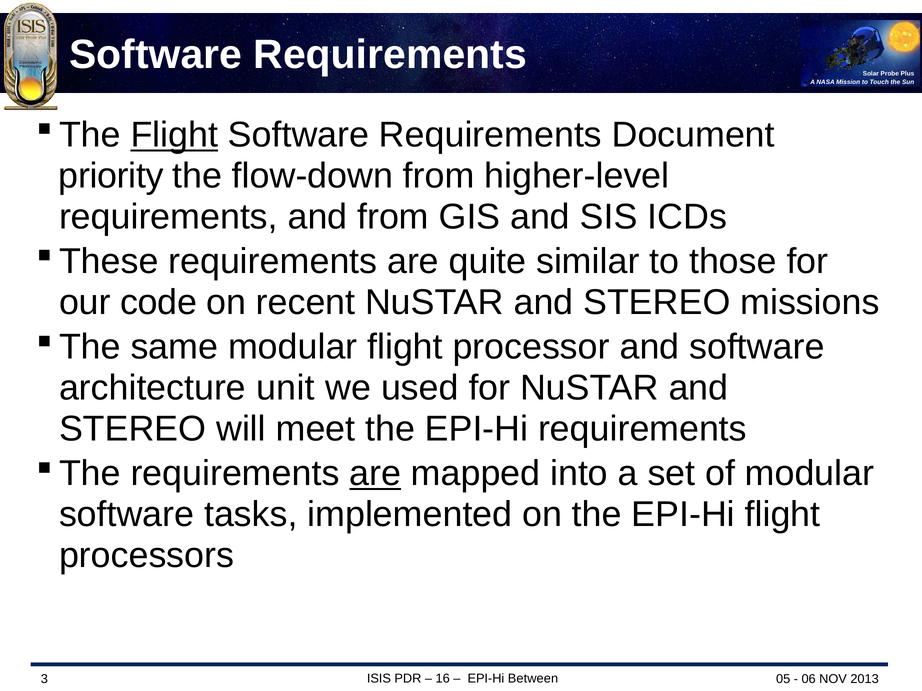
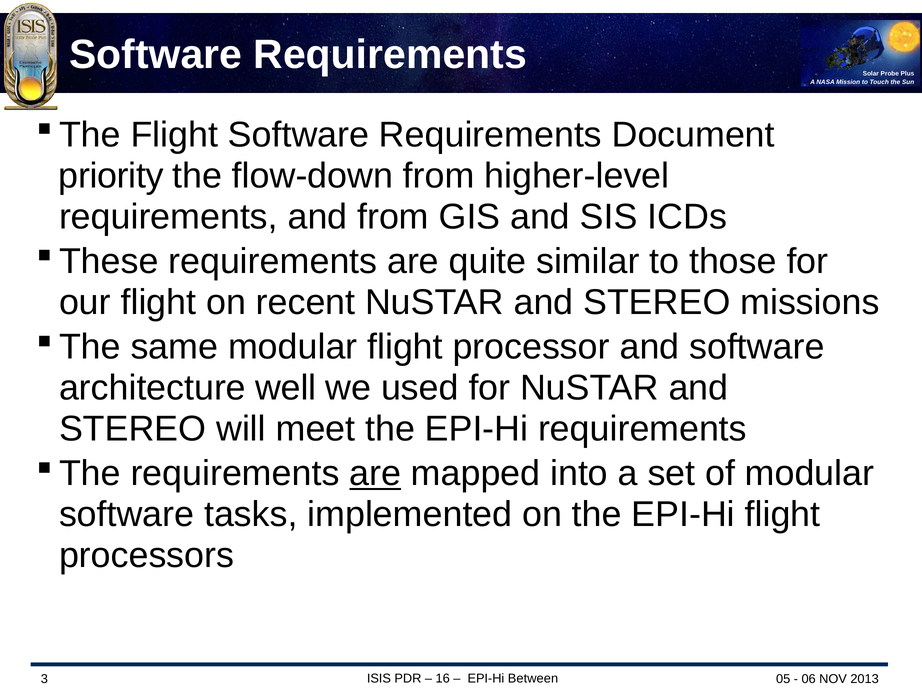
Flight underline: present -> none (174, 135)
our code: code -> flight (158, 303)
unit: unit -> well (286, 388)
